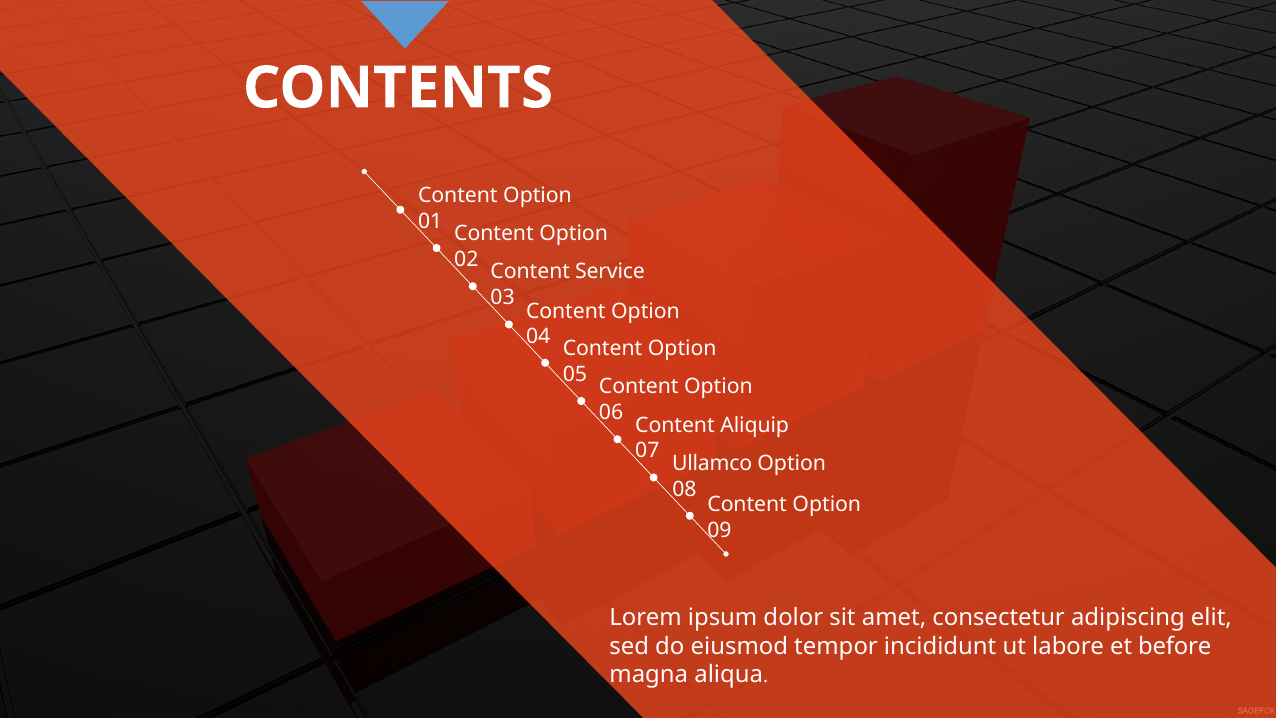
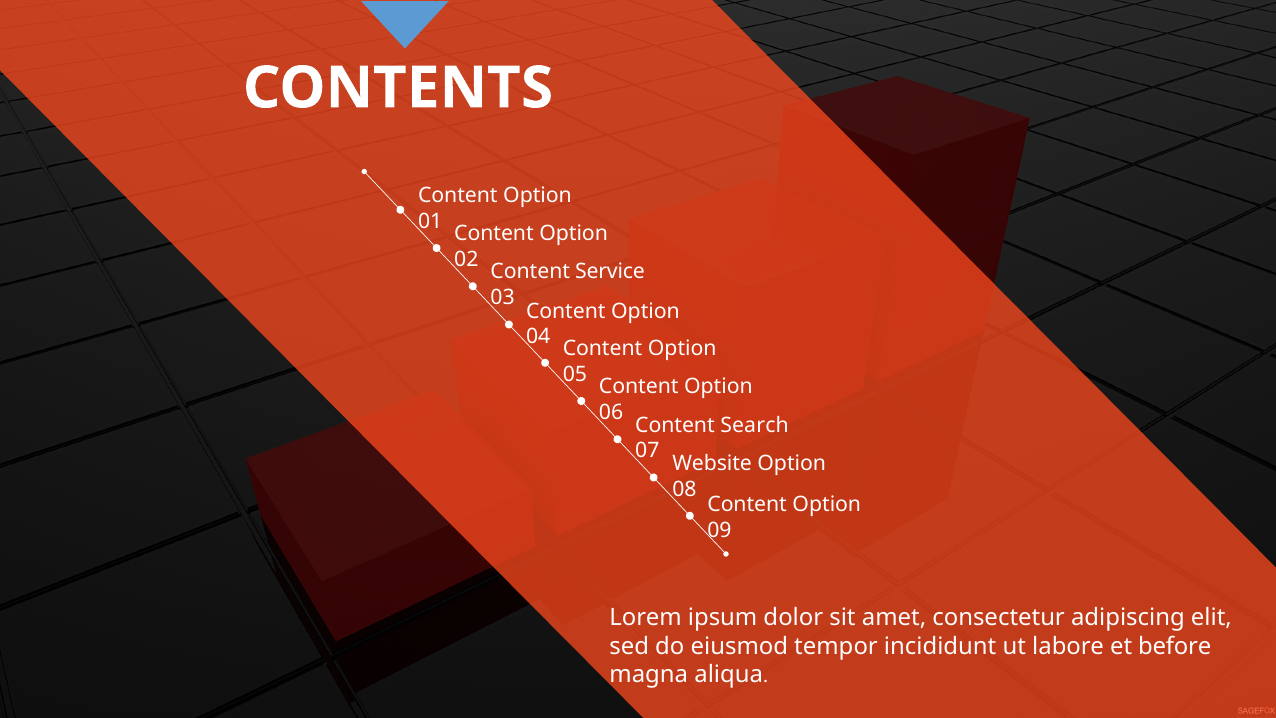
Aliquip: Aliquip -> Search (755, 425)
Ullamco: Ullamco -> Website (712, 463)
